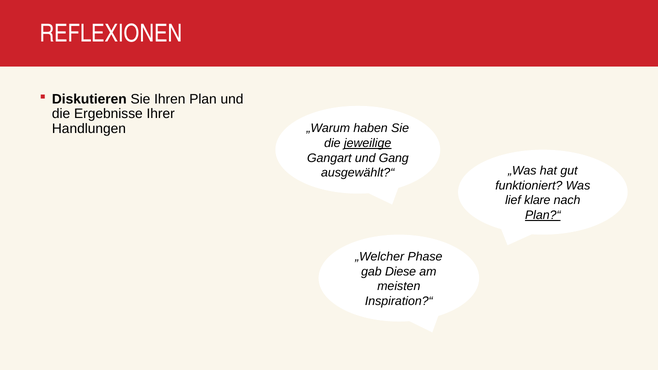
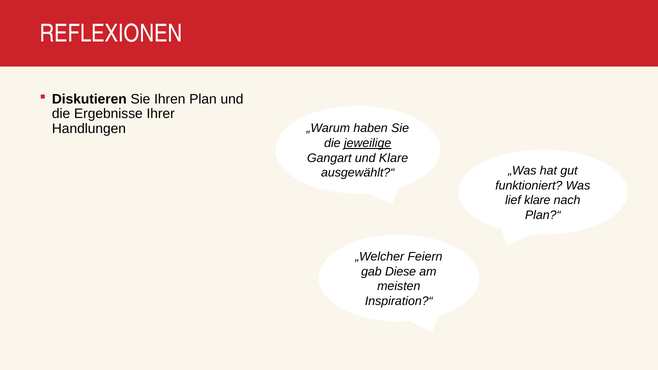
und Gang: Gang -> Klare (394, 158)
Plan?“ underline: present -> none (543, 215)
Phase: Phase -> Feiern (425, 257)
